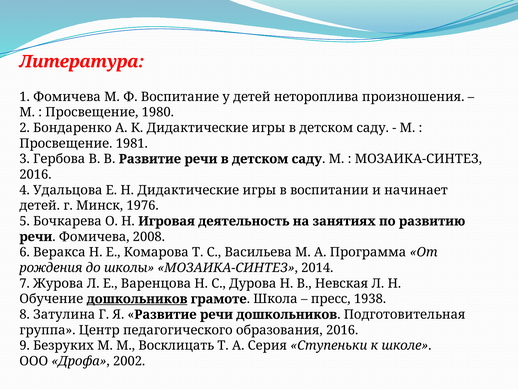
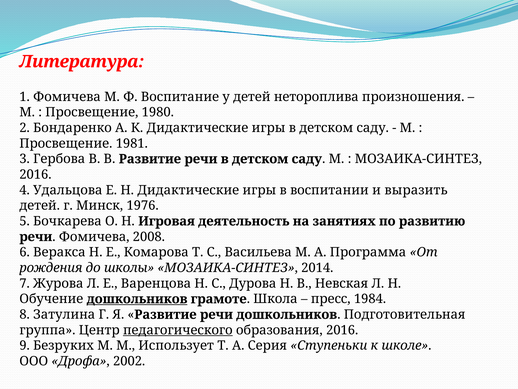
начинает: начинает -> выразить (416, 190)
1938: 1938 -> 1984 (370, 299)
педагогического underline: none -> present (178, 330)
Восклицать: Восклицать -> Использует (176, 345)
